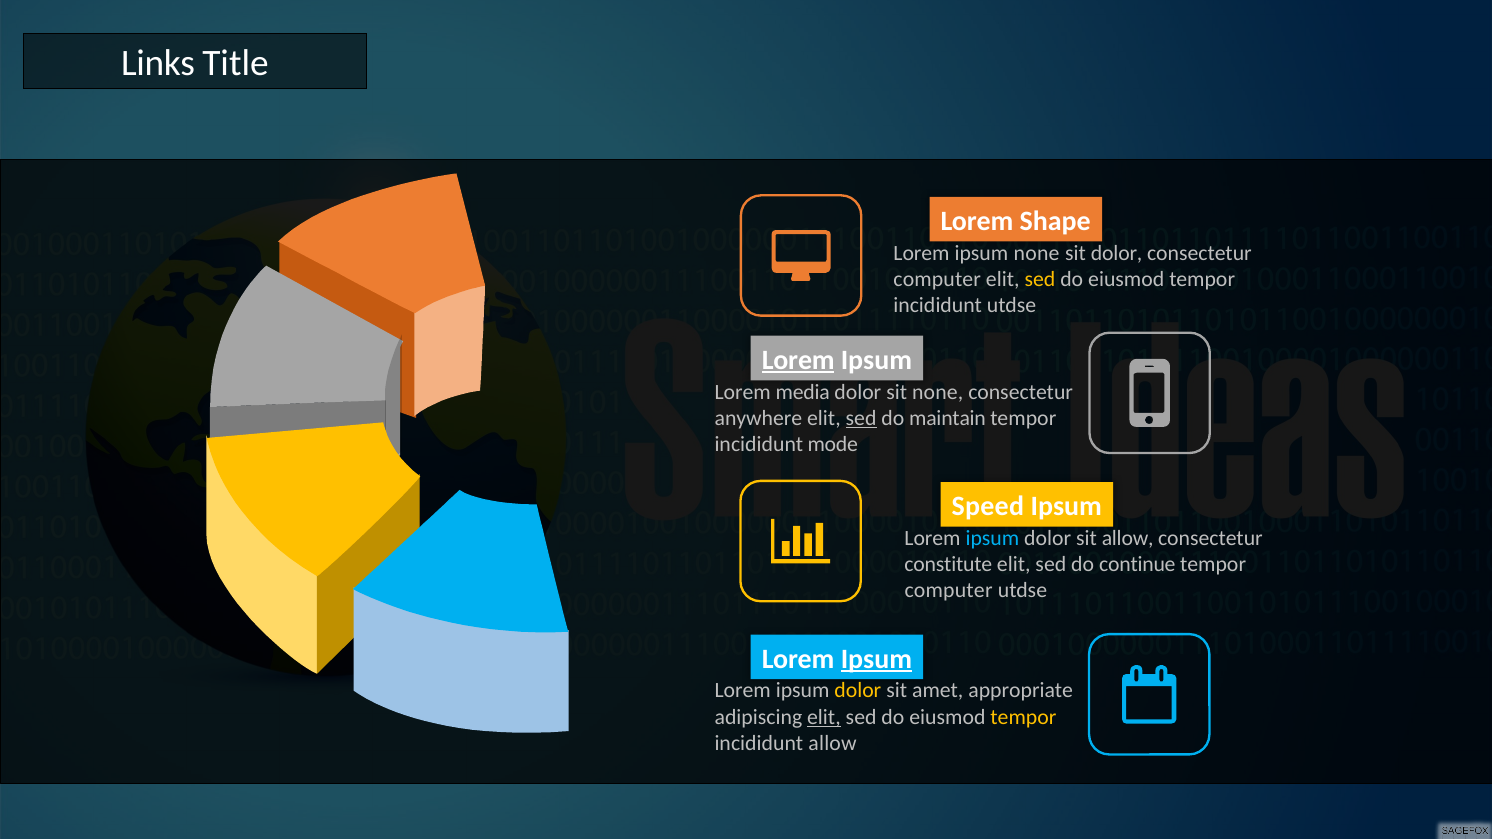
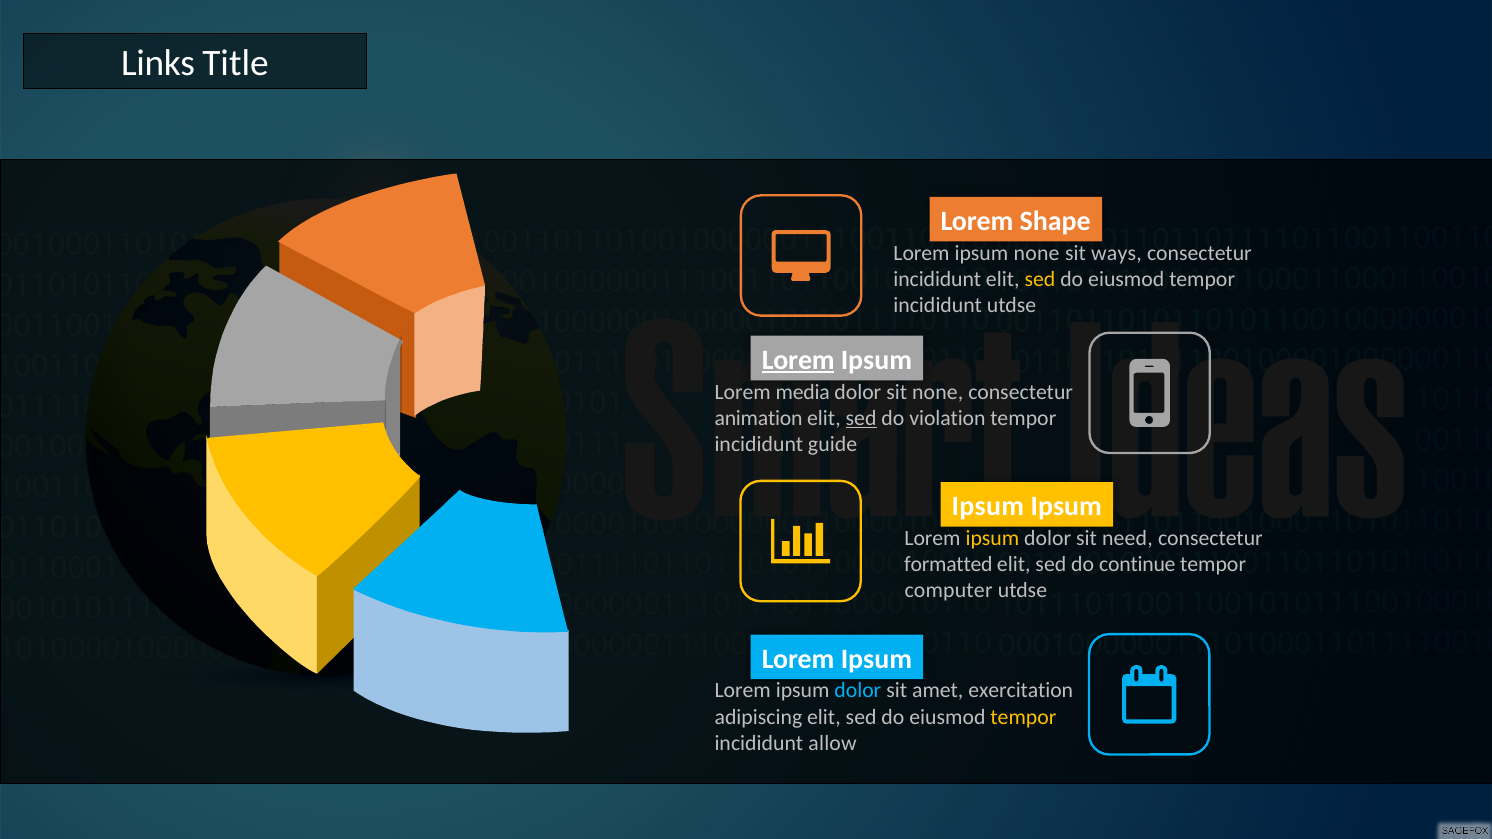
sit dolor: dolor -> ways (1116, 253)
computer: computer -> incididunt (937, 279)
anywhere: anywhere -> animation (759, 418)
maintain: maintain -> violation (947, 418)
mode: mode -> guide (833, 444)
Speed: Speed -> Ipsum (988, 507)
ipsum colour: light blue -> yellow (992, 538)
sit allow: allow -> need (1127, 538)
constitute: constitute -> formatted (948, 565)
Ipsum underline: present -> none (876, 659)
dolor colour: yellow -> light blue (858, 691)
appropriate: appropriate -> exercitation (1021, 691)
elit underline: present -> none (824, 717)
